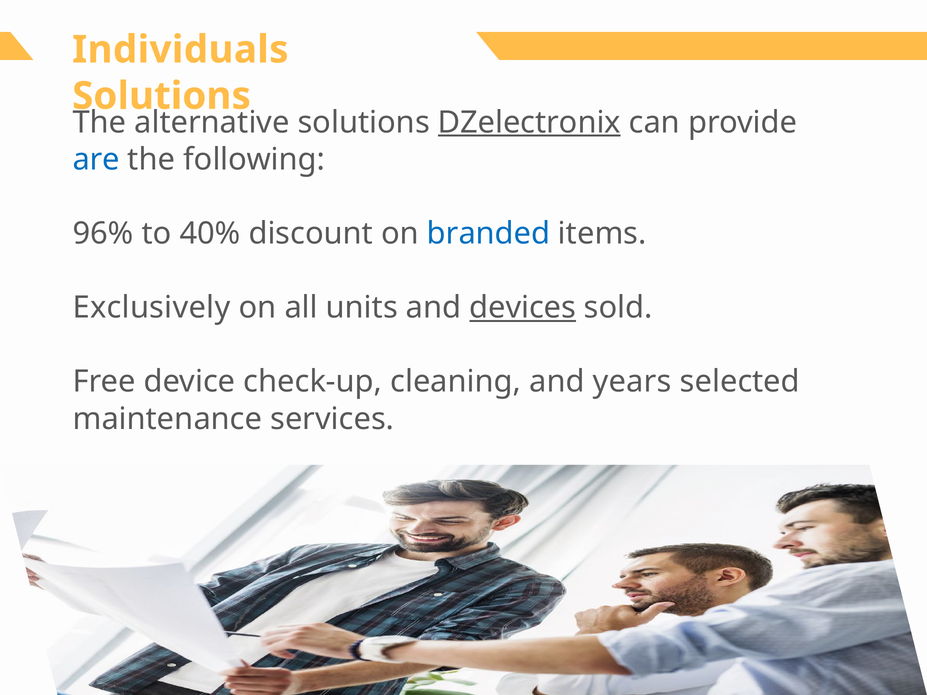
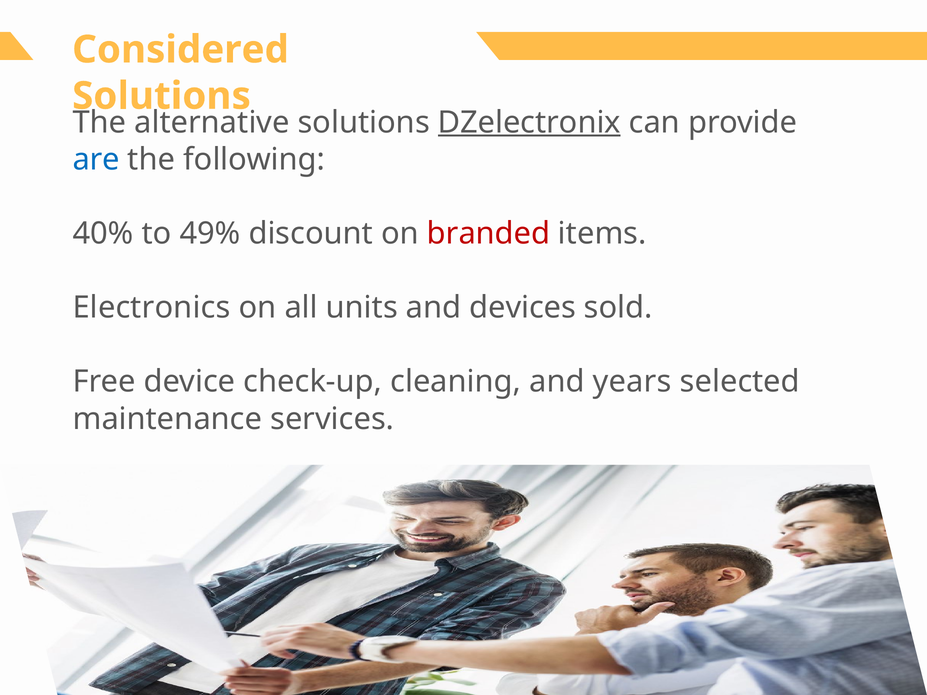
Individuals: Individuals -> Considered (181, 50)
96%: 96% -> 40% (103, 234)
40%: 40% -> 49% (210, 234)
branded colour: blue -> red (489, 234)
Exclusively: Exclusively -> Electronics (152, 308)
devices underline: present -> none (523, 308)
